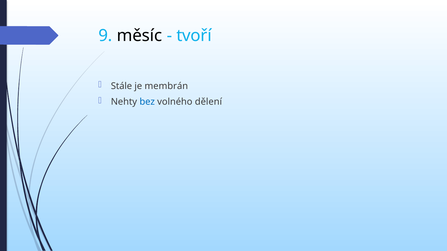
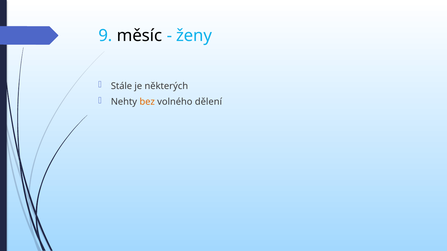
tvoří: tvoří -> ženy (194, 36)
membrán: membrán -> některých (166, 86)
bez colour: blue -> orange (147, 102)
